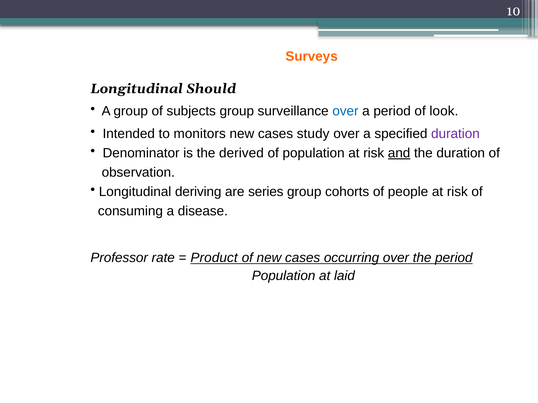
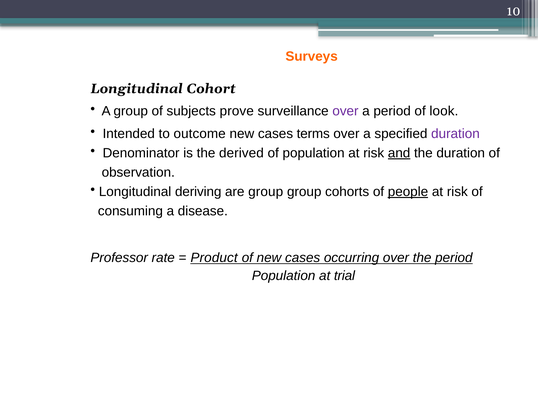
Should: Should -> Cohort (211, 89)
subjects group: group -> prove (237, 111)
over colour: blue -> purple (345, 111)
monitors: monitors -> outcome (200, 134)
study: study -> terms (313, 134)
are series: series -> group (266, 192)
people underline: none -> present (408, 192)
laid: laid -> trial (345, 276)
